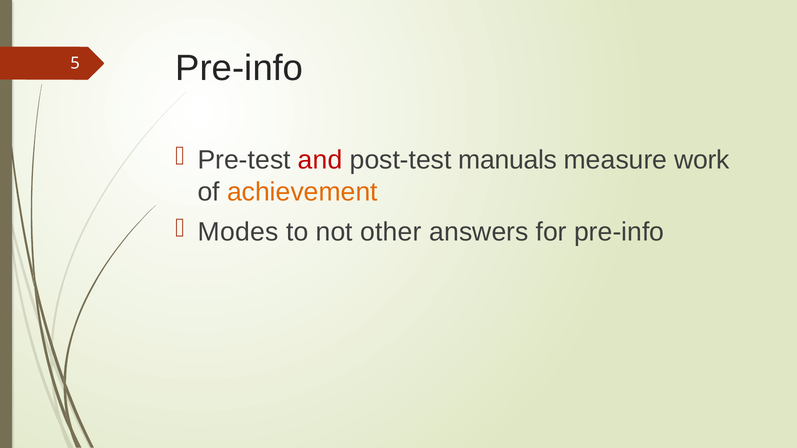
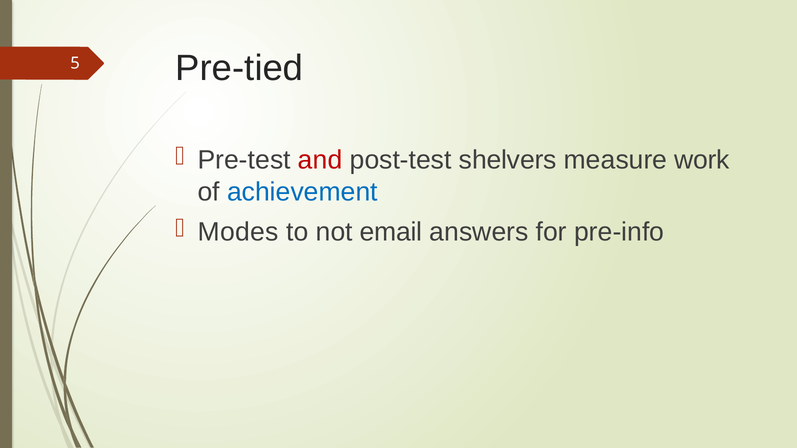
5 Pre-info: Pre-info -> Pre-tied (239, 68)
manuals: manuals -> shelvers (508, 160)
achievement colour: orange -> blue (302, 192)
other: other -> email (391, 232)
